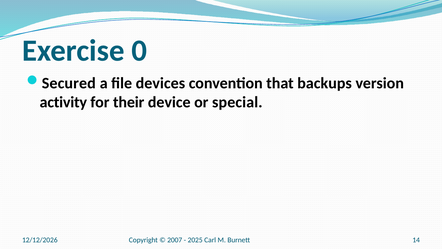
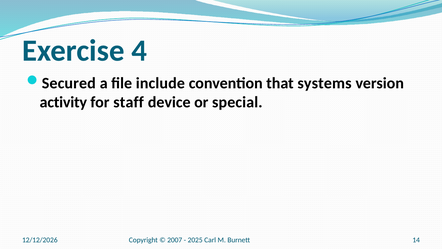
0: 0 -> 4 (139, 51)
devices: devices -> include (160, 83)
backups: backups -> systems (325, 83)
their: their -> staff (129, 102)
